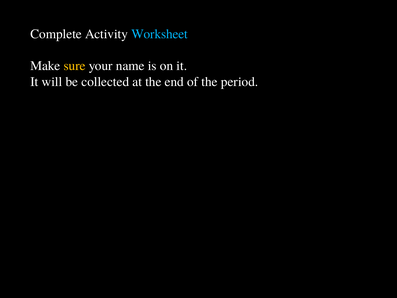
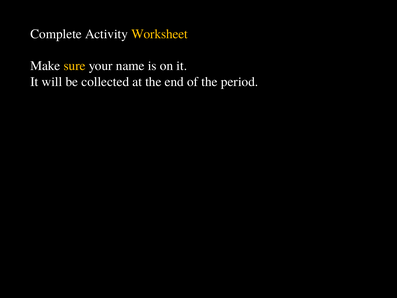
Worksheet colour: light blue -> yellow (160, 34)
